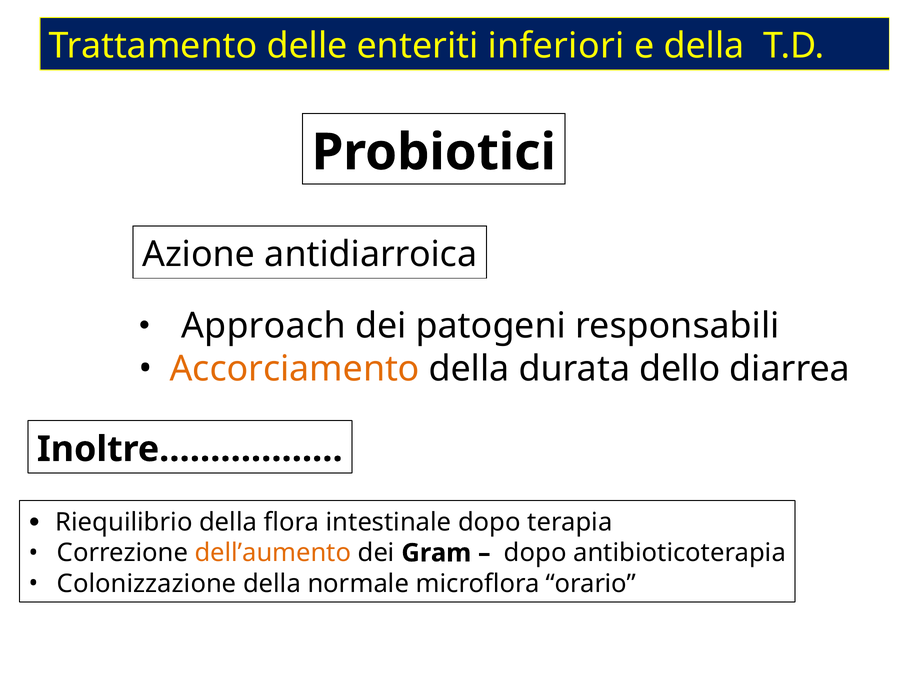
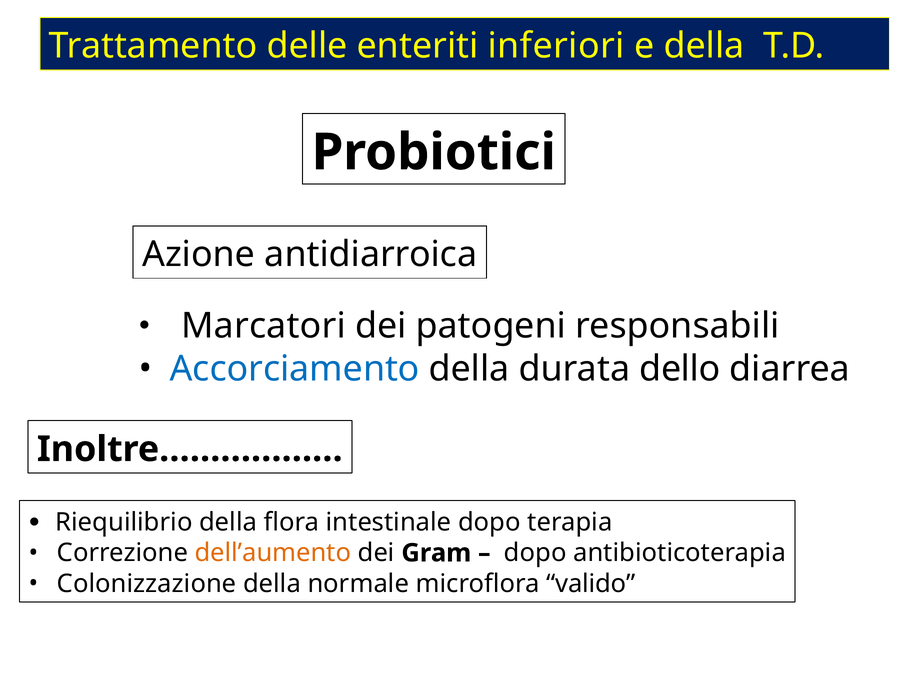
Approach: Approach -> Marcatori (264, 326)
Accorciamento colour: orange -> blue (295, 369)
orario: orario -> valido (591, 584)
